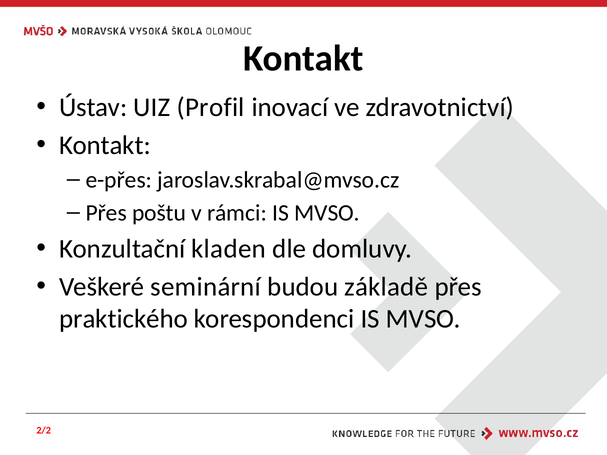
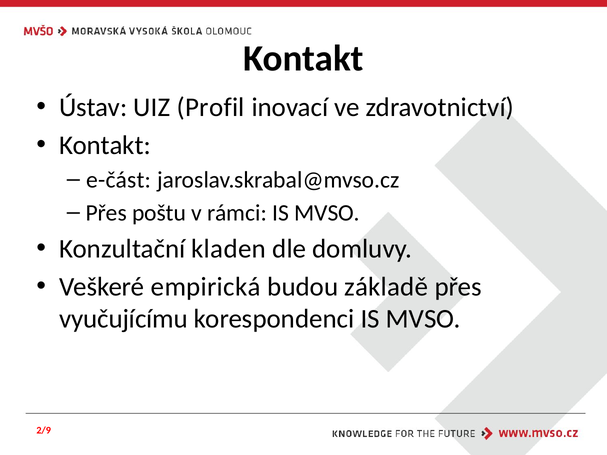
e-přes: e-přes -> e-část (119, 180)
seminární: seminární -> empirická (206, 287)
praktického: praktického -> vyučujícímu (124, 319)
2/2: 2/2 -> 2/9 (44, 431)
